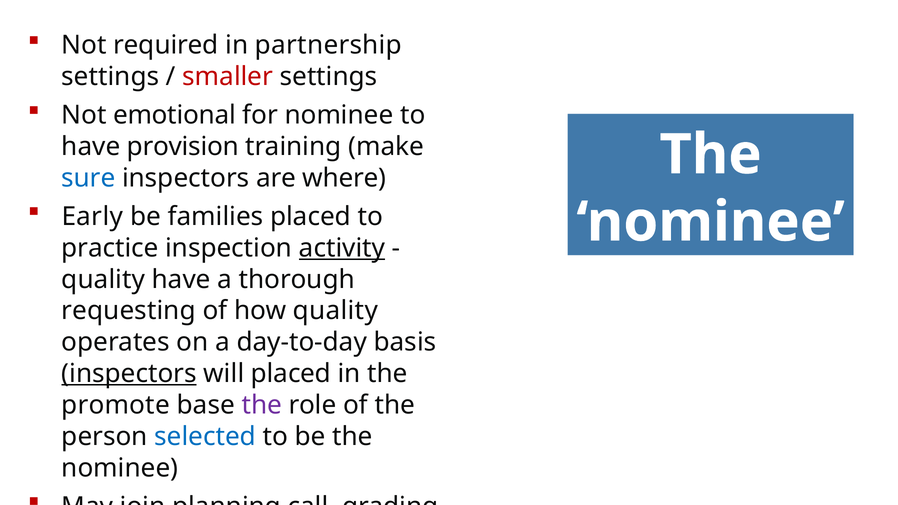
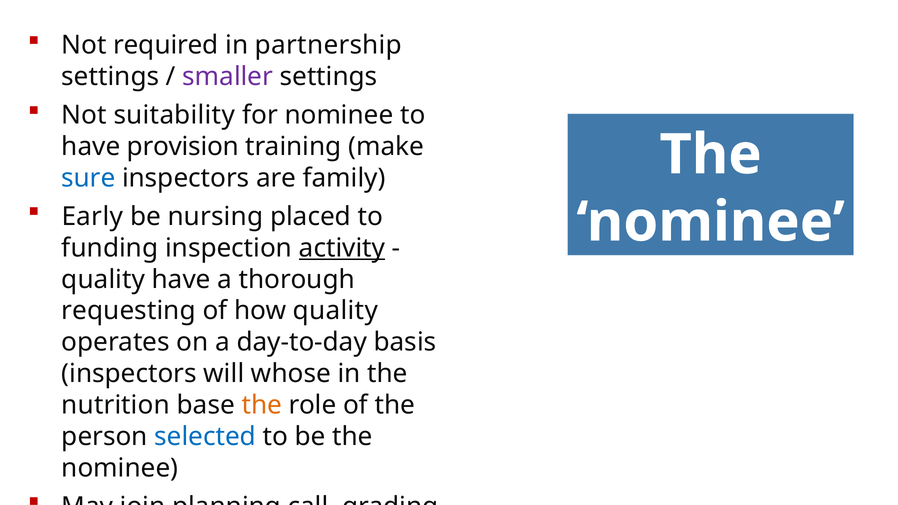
smaller colour: red -> purple (228, 77)
emotional: emotional -> suitability (174, 115)
where: where -> family (344, 178)
families: families -> nursing (215, 217)
practice: practice -> funding (110, 248)
inspectors underline: present -> none (129, 374)
will placed: placed -> whose (291, 374)
promote: promote -> nutrition (116, 405)
the colour: purple -> orange (262, 405)
